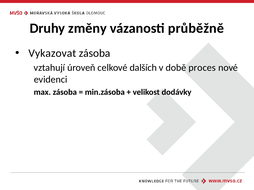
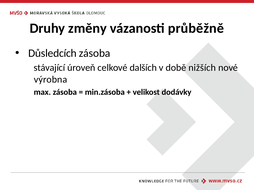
Vykazovat: Vykazovat -> Důsledcích (53, 53)
vztahují: vztahují -> stávající (49, 68)
proces: proces -> nižších (202, 68)
evidenci: evidenci -> výrobna (51, 80)
